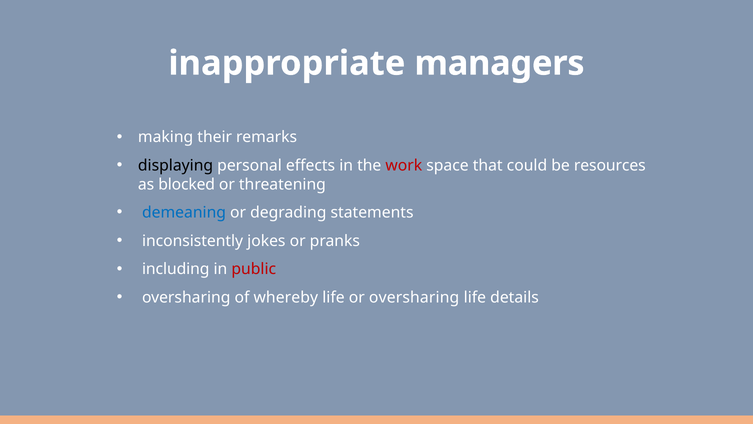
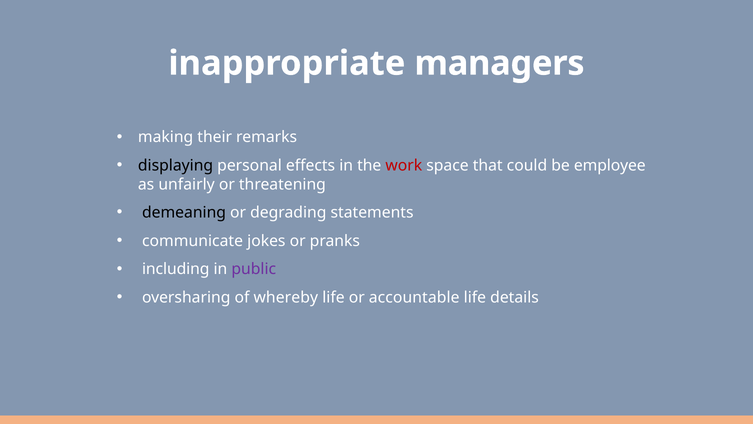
resources: resources -> employee (610, 165)
blocked: blocked -> unfairly (187, 184)
demeaning colour: blue -> black (184, 212)
inconsistently: inconsistently -> communicate (193, 241)
public colour: red -> purple (254, 269)
or oversharing: oversharing -> accountable (414, 297)
